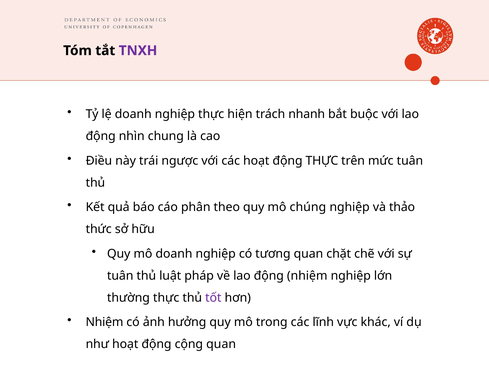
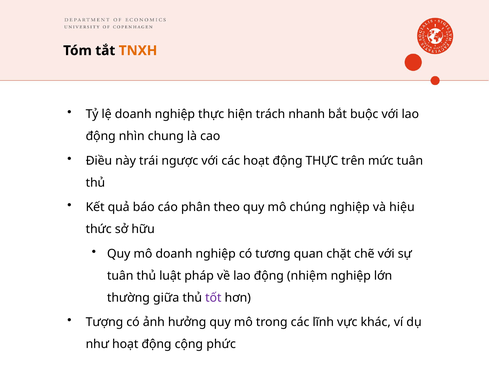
TNXH colour: purple -> orange (138, 51)
thảo: thảo -> hiệu (402, 207)
thường thực: thực -> giữa (166, 298)
Nhiệm: Nhiệm -> Tượng (104, 322)
cộng quan: quan -> phức (221, 344)
